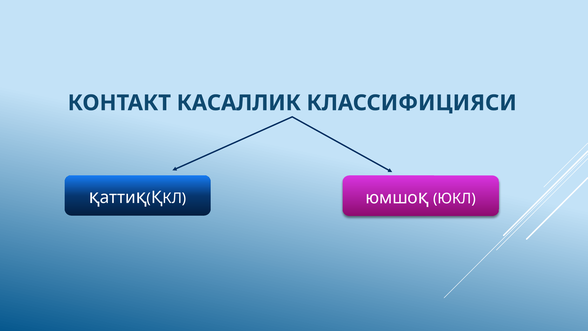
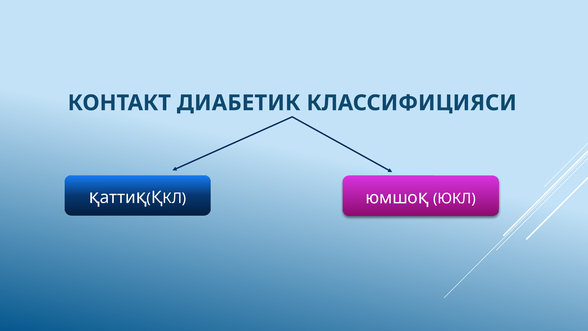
КАСАЛЛИК: КАСАЛЛИК -> ДИАБЕТИК (239, 103)
